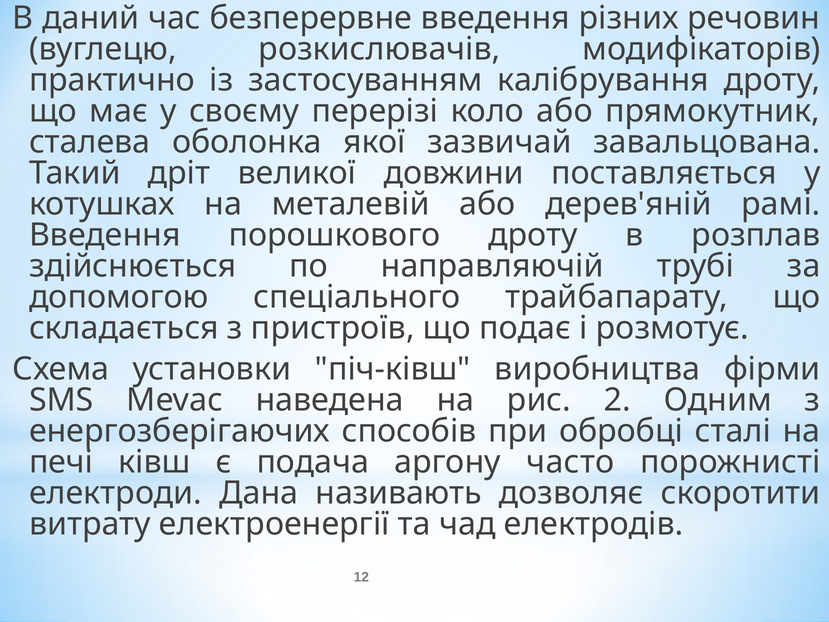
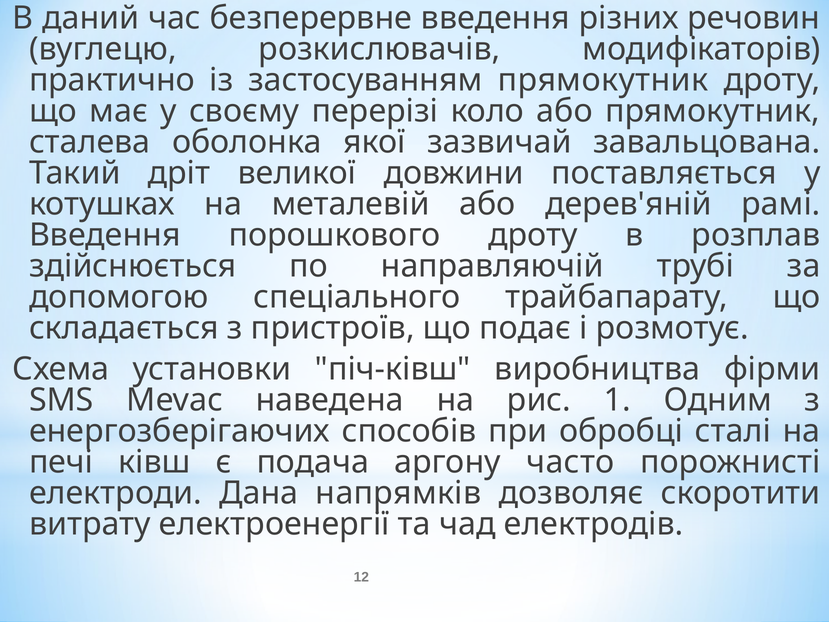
застосуванням калібрування: калібрування -> прямокутник (603, 80)
2: 2 -> 1 (617, 400)
називають: називають -> напрямків (398, 493)
